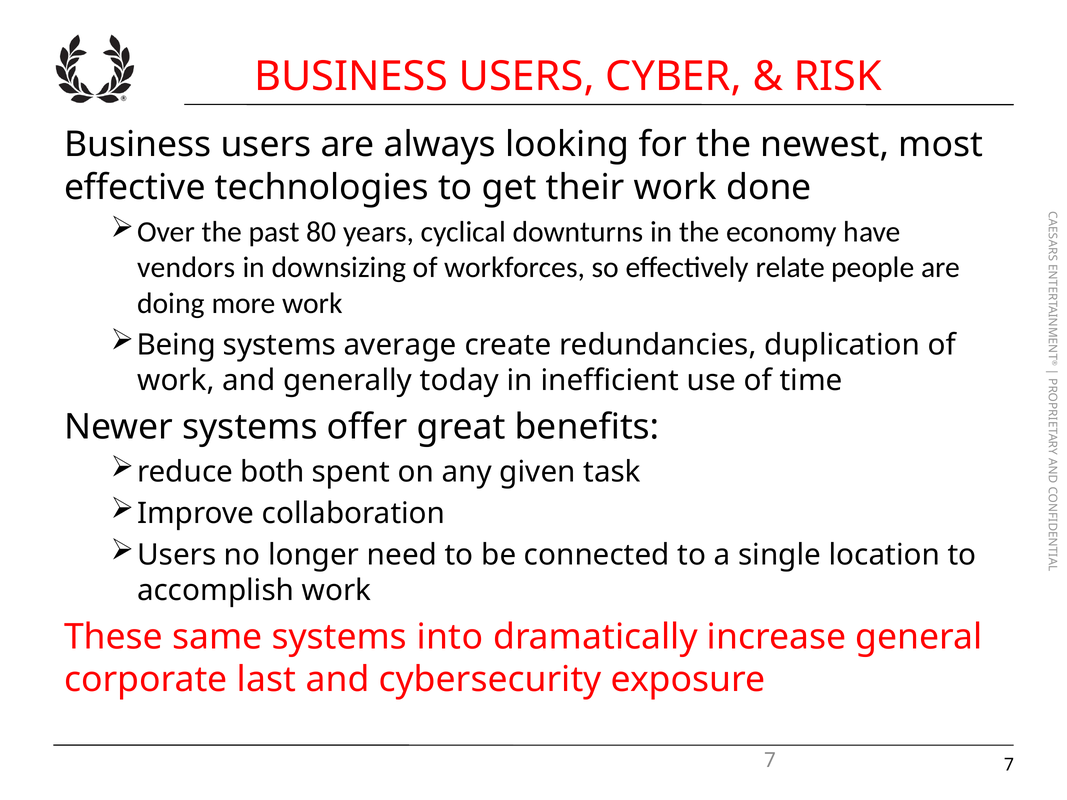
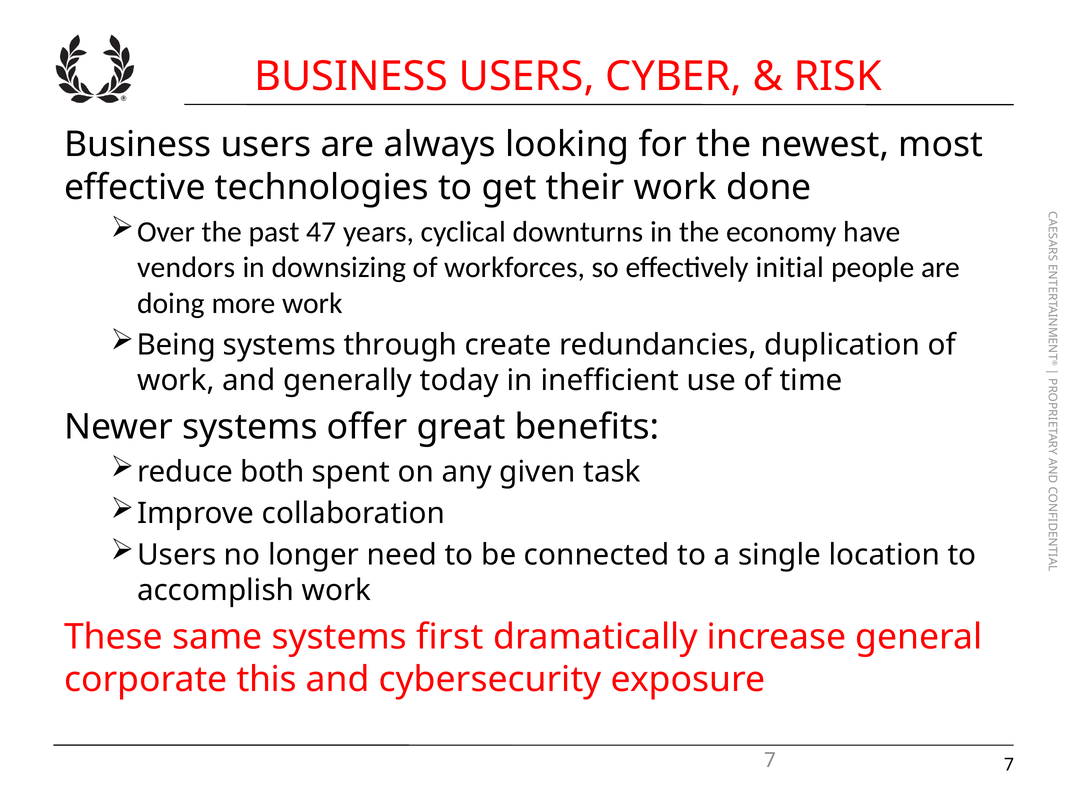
80: 80 -> 47 (321, 232)
relate: relate -> initial (790, 268)
average: average -> through (400, 345)
into: into -> first (450, 637)
last: last -> this (267, 680)
